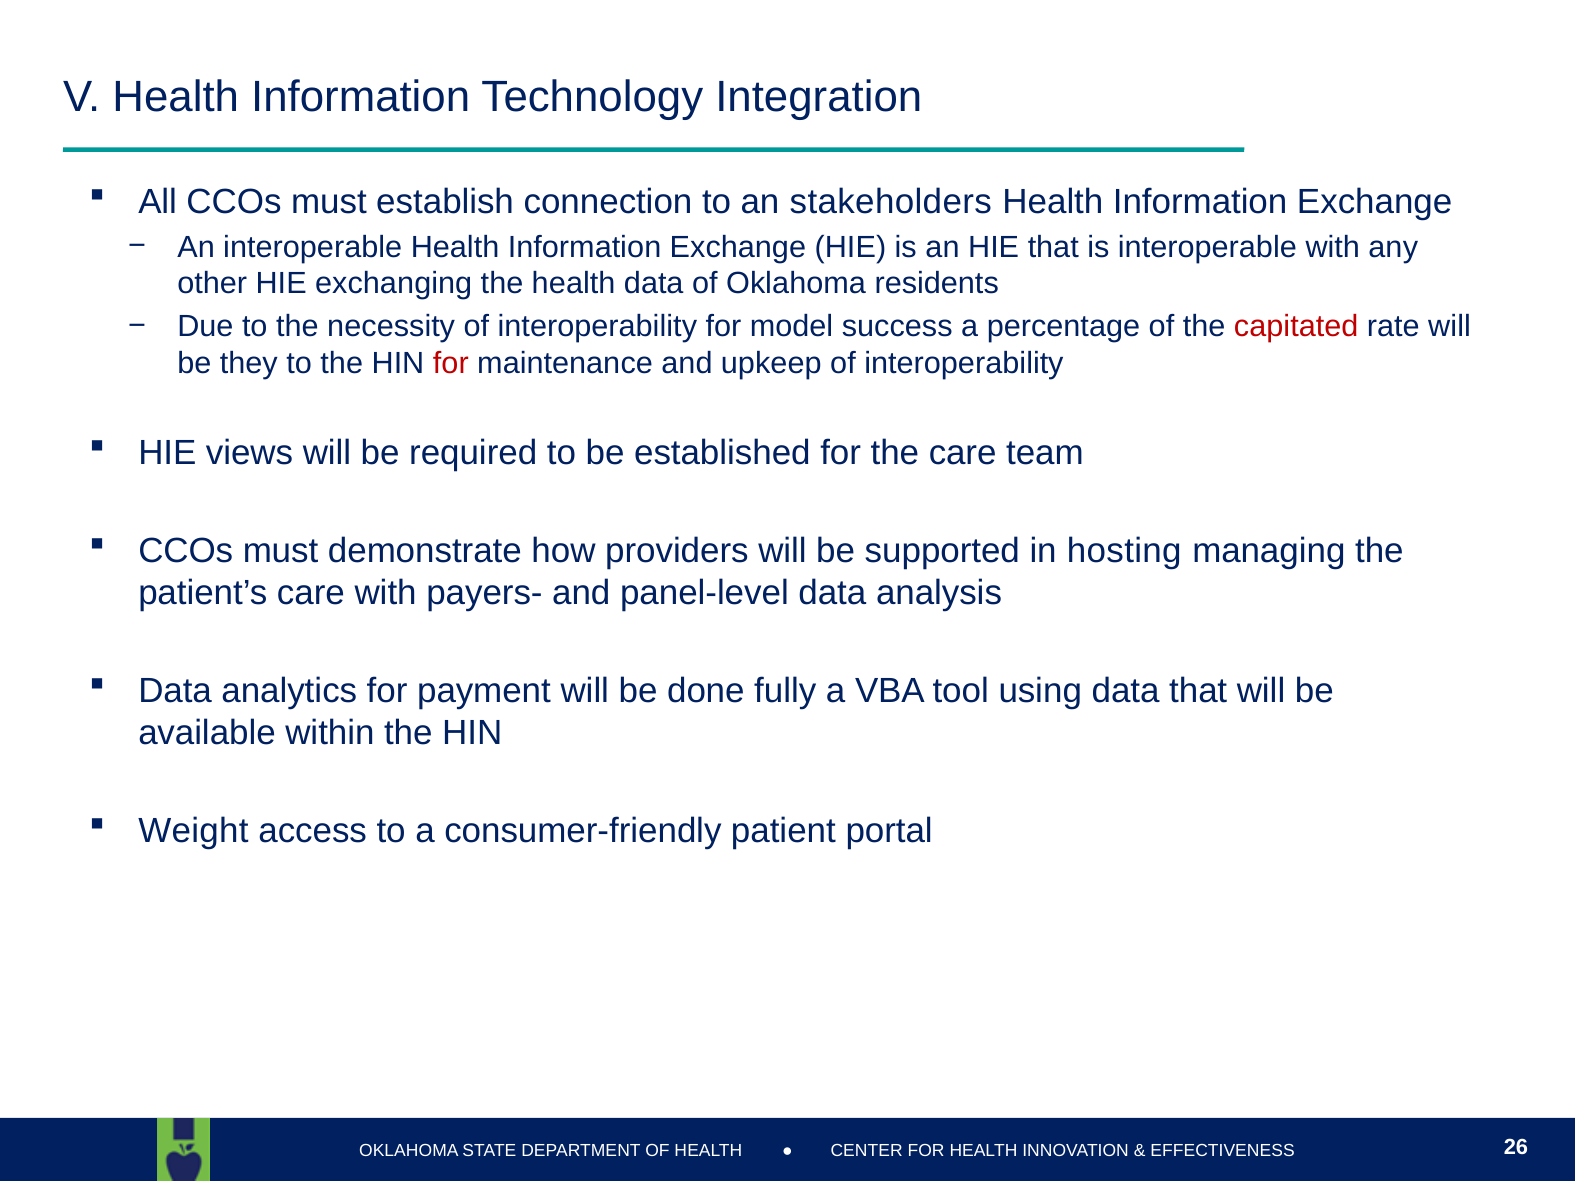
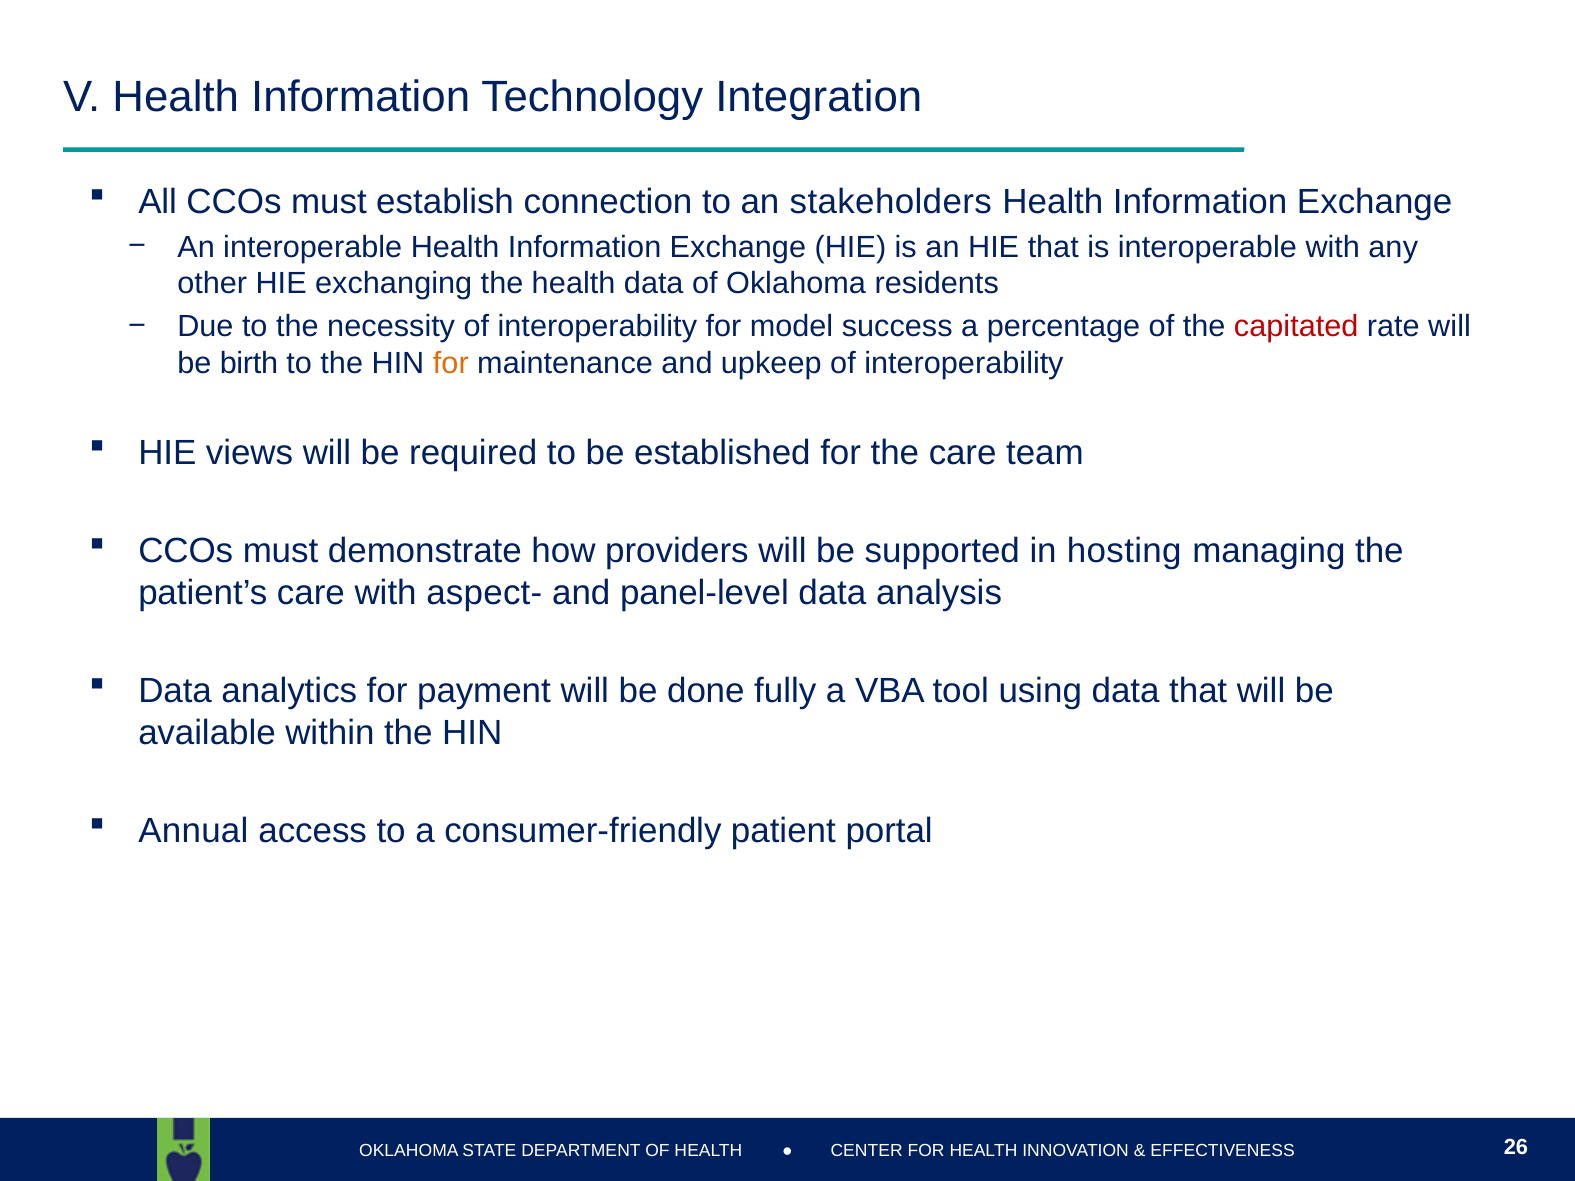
they: they -> birth (249, 363)
for colour: red -> orange (451, 363)
payers-: payers- -> aspect- (484, 593)
Weight: Weight -> Annual (193, 831)
